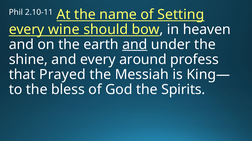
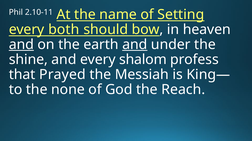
wine: wine -> both (64, 30)
and underline: none -> present (21, 45)
around: around -> shalom (143, 60)
bless: bless -> none (68, 90)
Spirits: Spirits -> Reach (183, 90)
